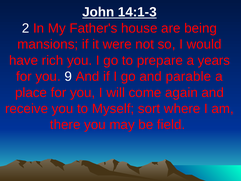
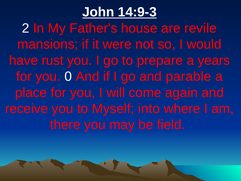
14:1-3: 14:1-3 -> 14:9-3 (137, 12)
being: being -> revile (201, 28)
rich: rich -> rust (53, 60)
9: 9 -> 0 (68, 76)
sort: sort -> into (149, 109)
